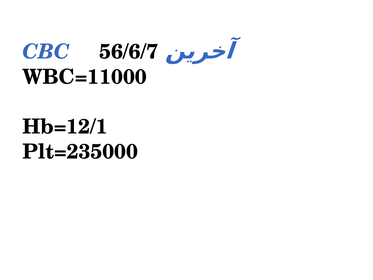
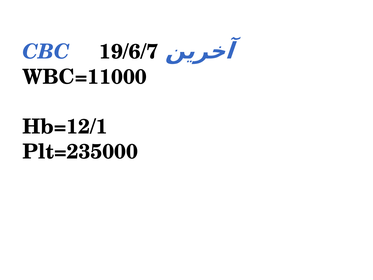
56/6/7: 56/6/7 -> 19/6/7 (129, 52)
